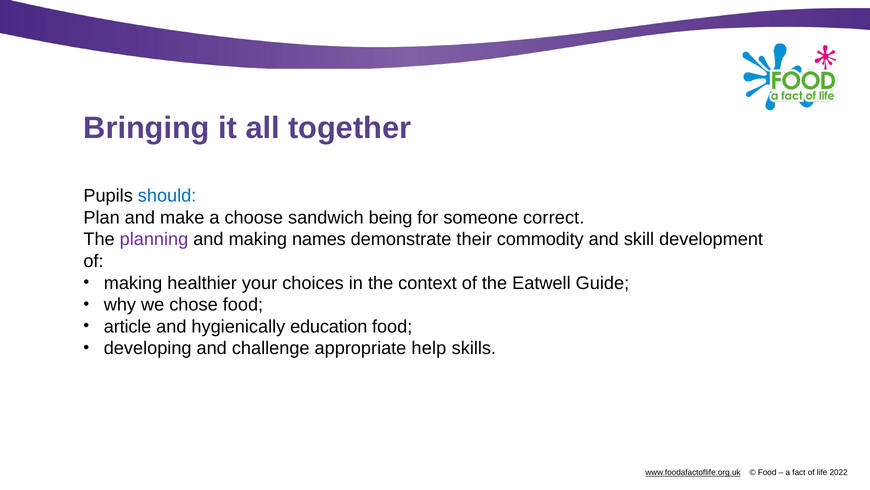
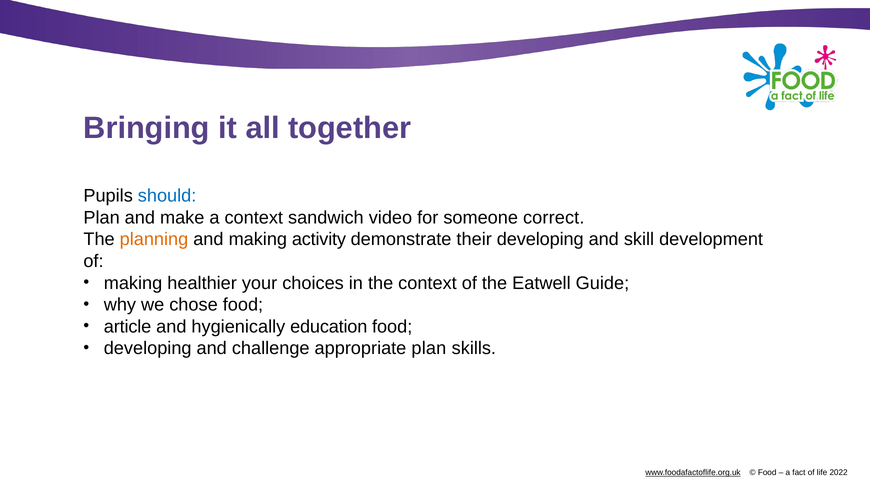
a choose: choose -> context (254, 217)
being: being -> video (390, 217)
planning colour: purple -> orange (154, 239)
names: names -> activity (319, 239)
their commodity: commodity -> developing (540, 239)
appropriate help: help -> plan (429, 348)
